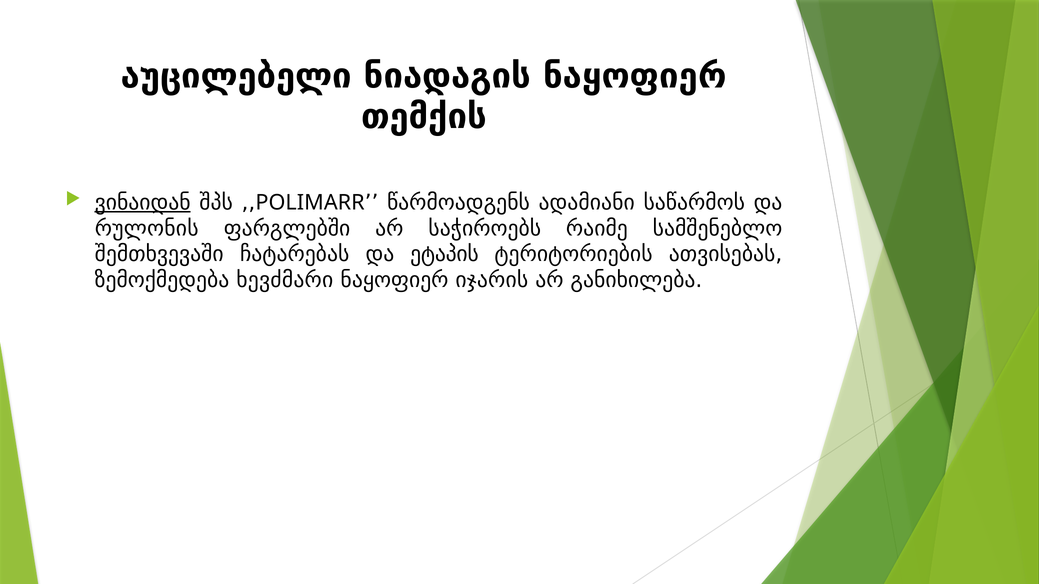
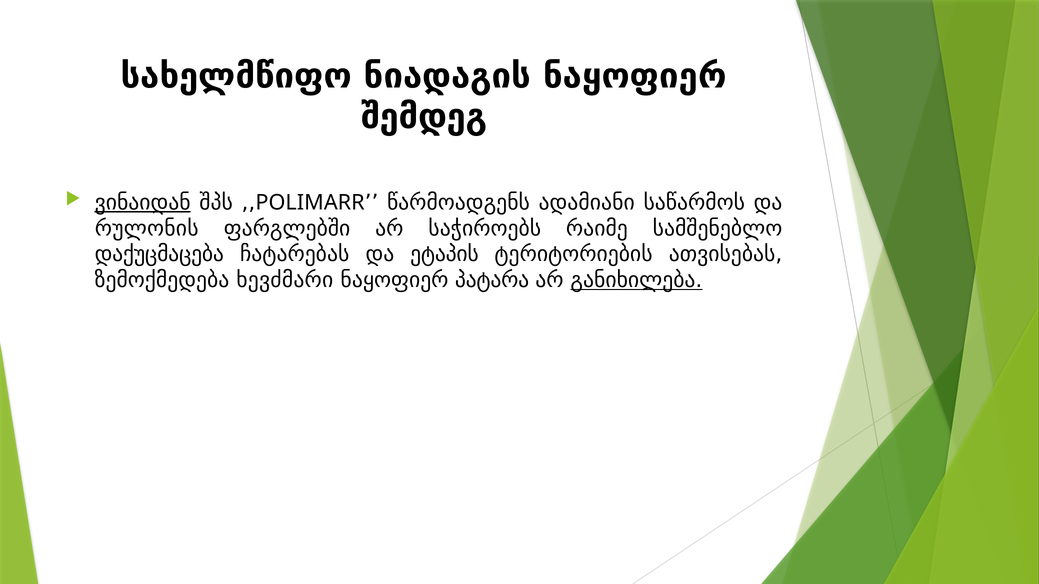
აუცილებელი: აუცილებელი -> სახელმწიფო (236, 77)
თემქის: თემქის -> შემდეგ (424, 117)
შემთხვევაში: შემთხვევაში -> დაქუცმაცება (159, 255)
იჯარის: იჯარის -> პატარა (492, 280)
განიხილება underline: none -> present (636, 280)
